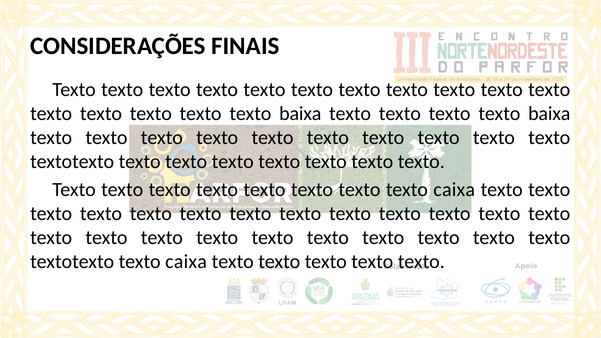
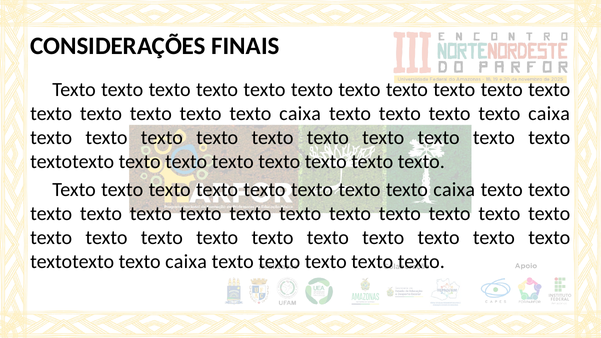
baixa: baixa -> caixa (300, 113)
baixa: baixa -> caixa (549, 113)
